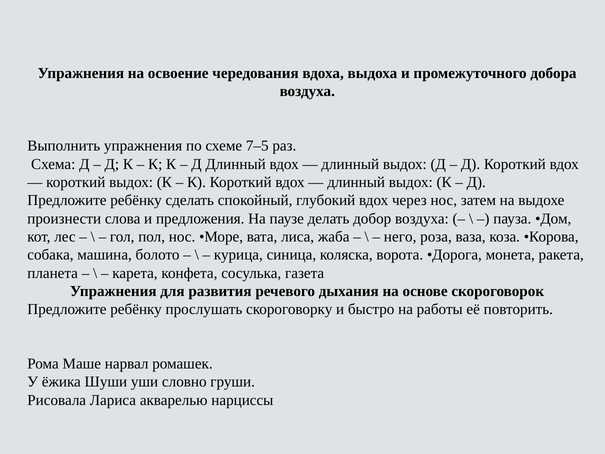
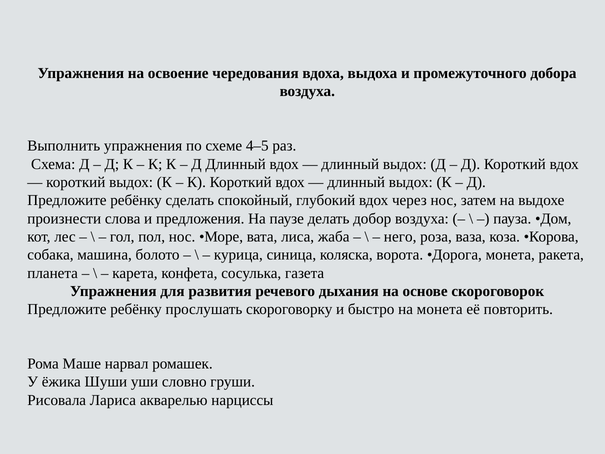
7–5: 7–5 -> 4–5 (257, 146)
на работы: работы -> монета (440, 309)
